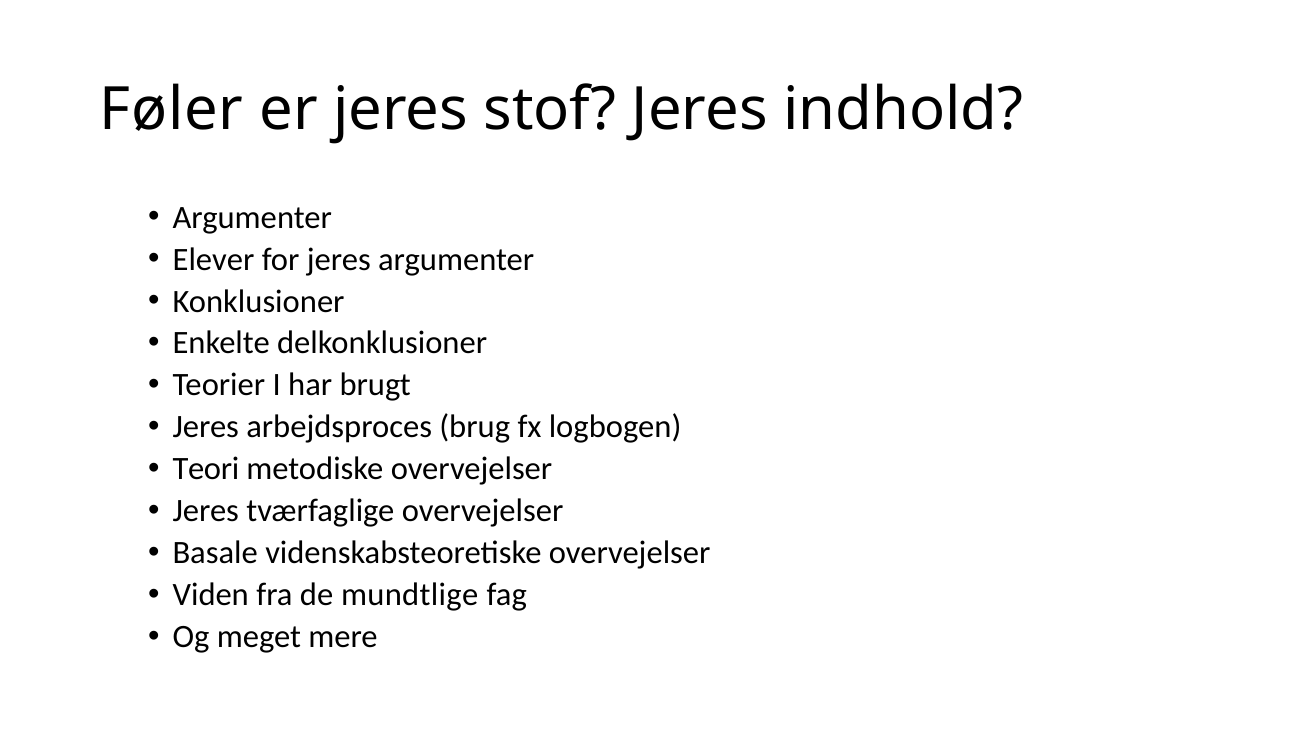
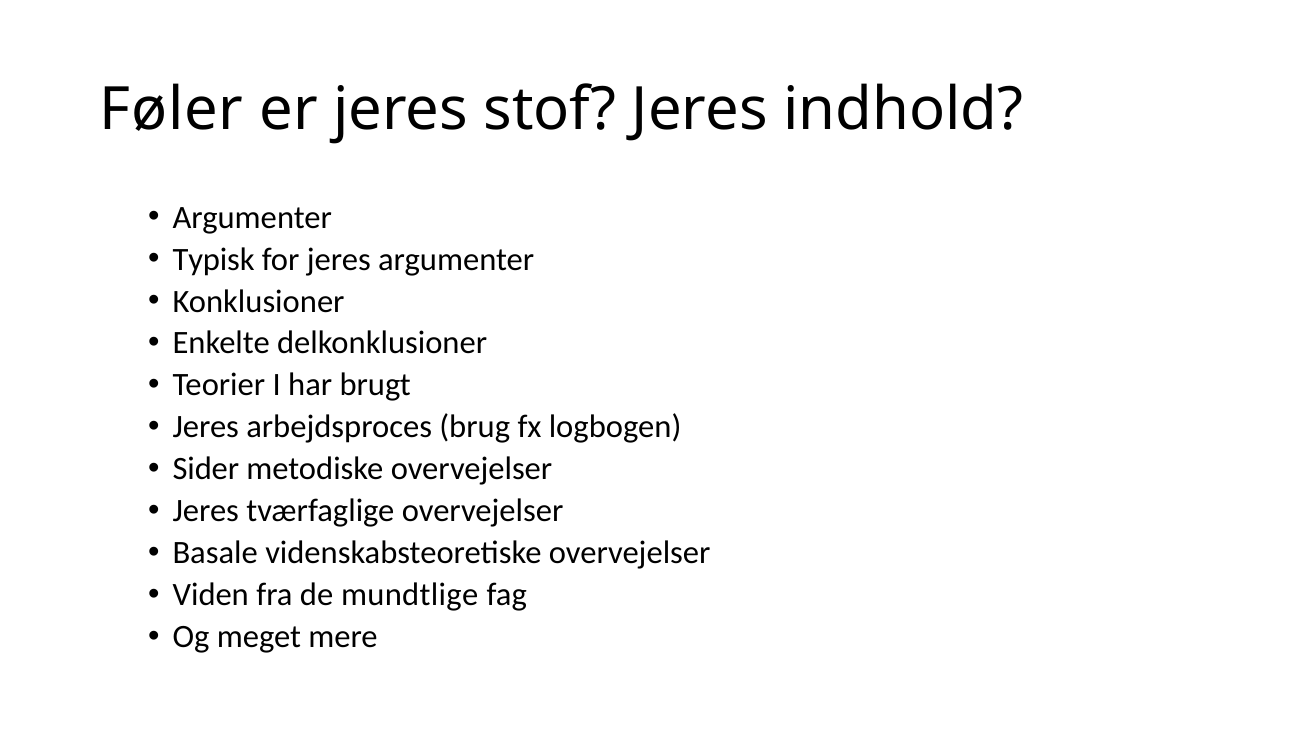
Elever: Elever -> Typisk (214, 259)
Teori: Teori -> Sider (206, 469)
